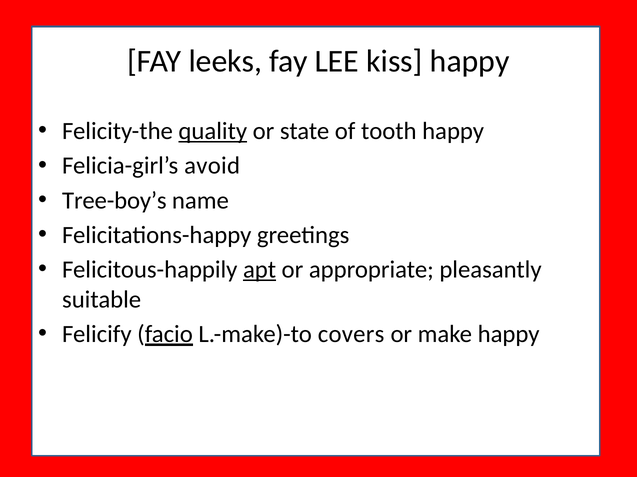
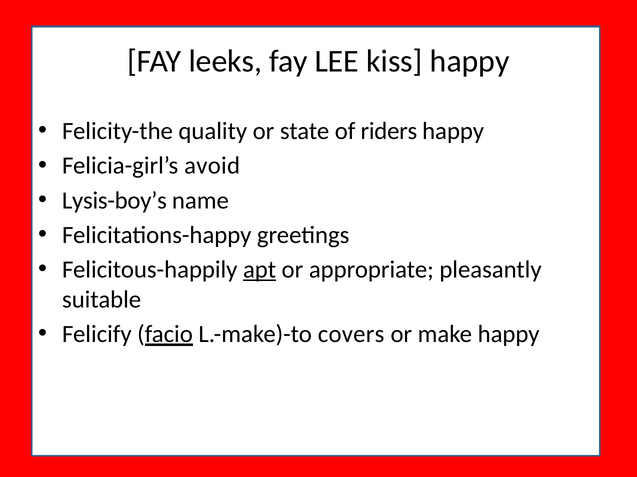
quality underline: present -> none (213, 131)
tooth: tooth -> riders (389, 131)
Tree-boy’s: Tree-boy’s -> Lysis-boy’s (114, 201)
